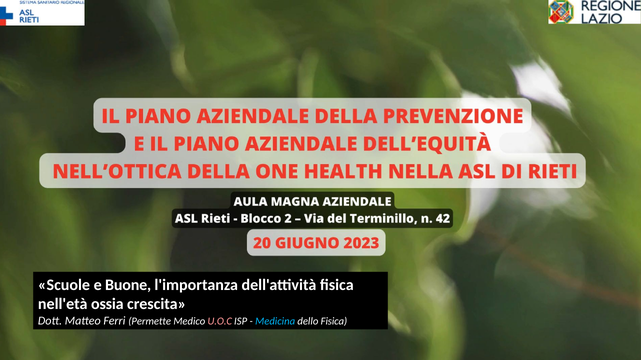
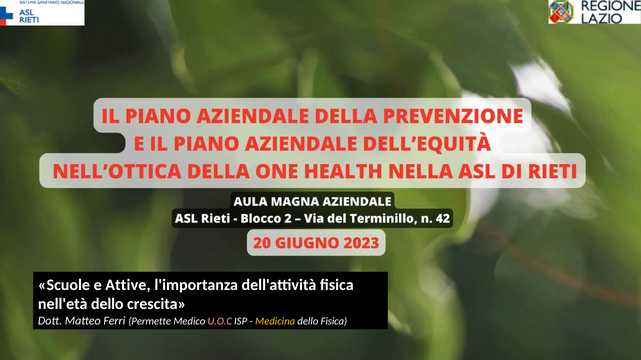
Buone: Buone -> Attive (128, 285)
nell'età ossia: ossia -> dello (107, 305)
Medicina colour: light blue -> yellow (275, 322)
